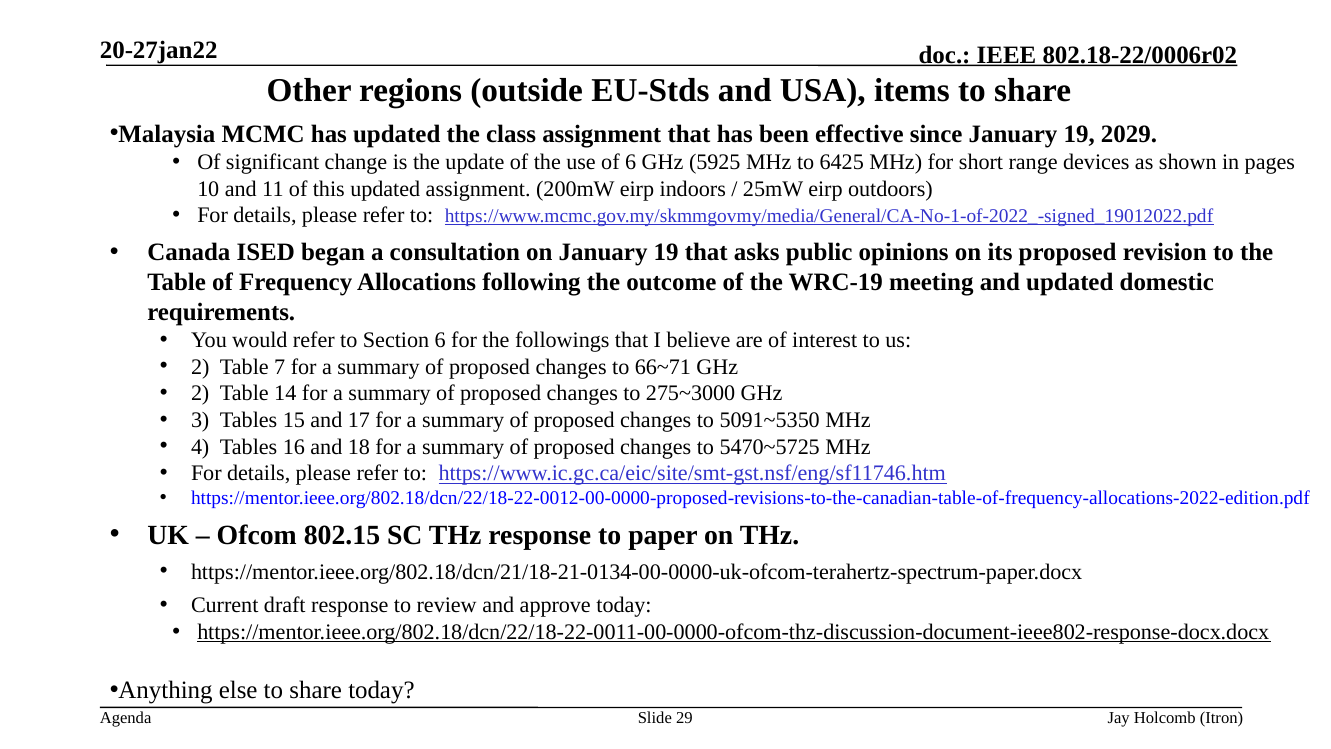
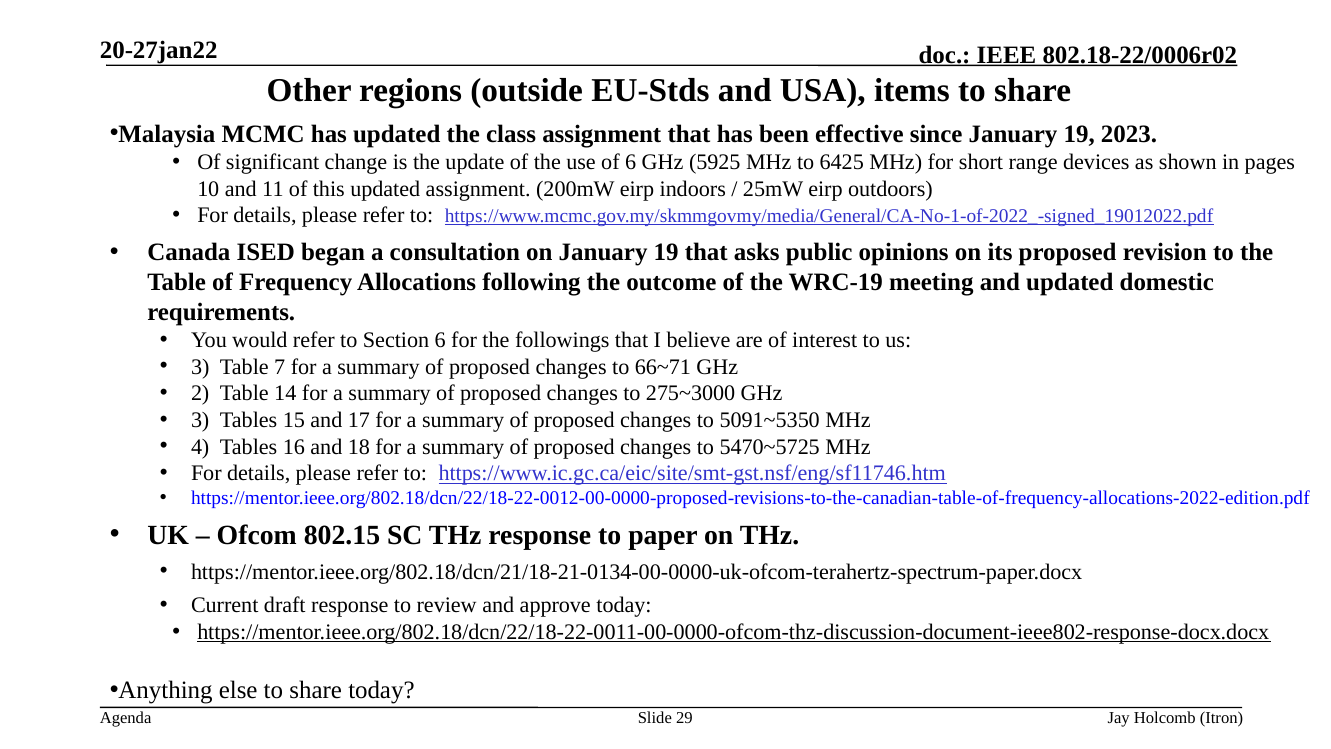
2029: 2029 -> 2023 (1129, 134)
2: 2 -> 3 (200, 367)
